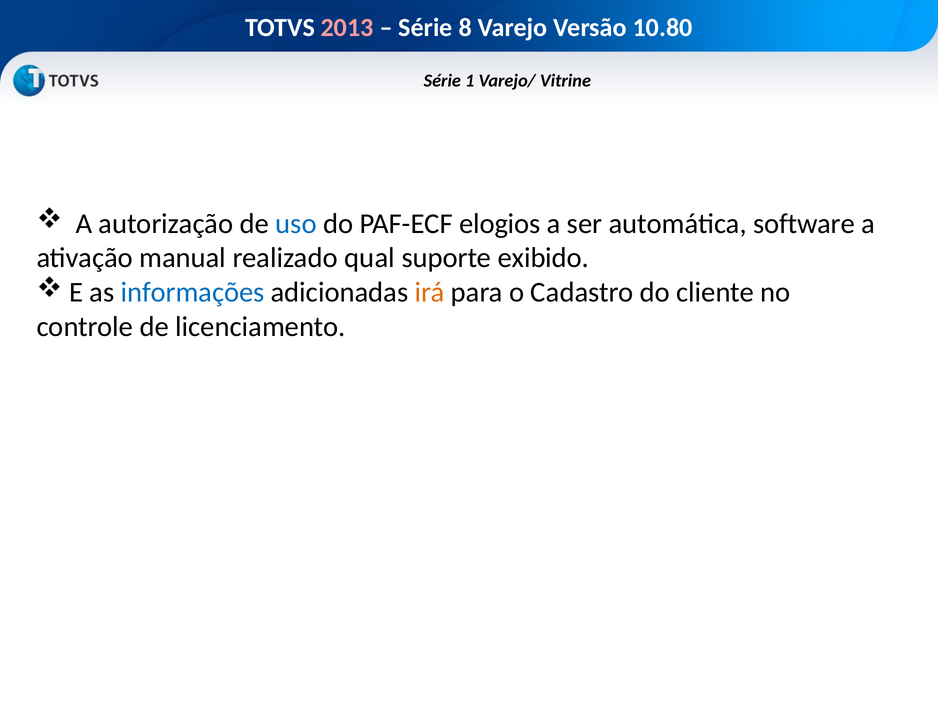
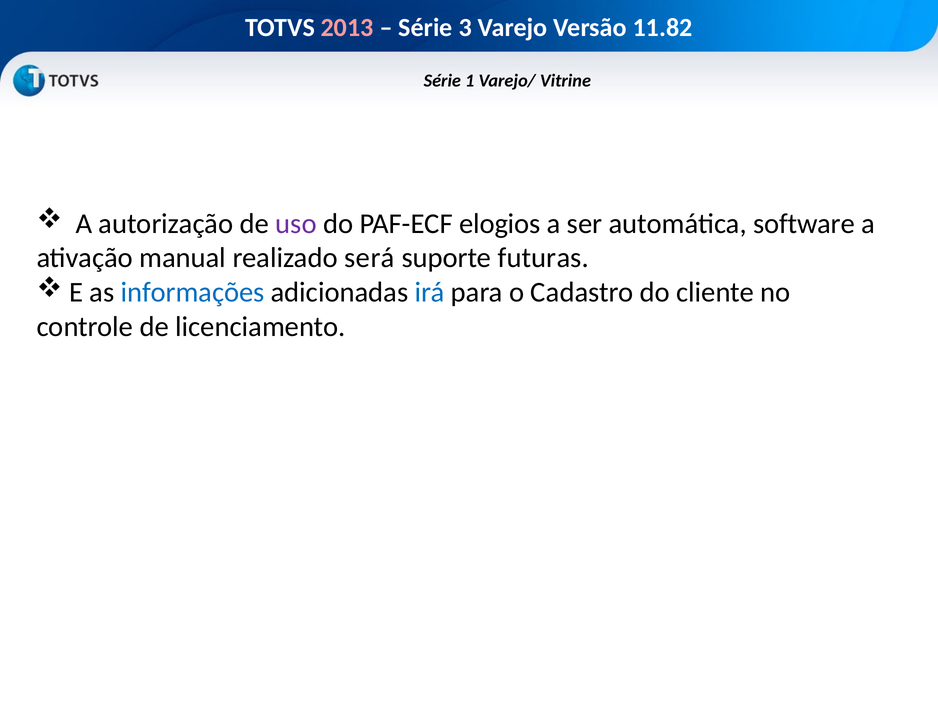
8: 8 -> 3 (465, 27)
10.80: 10.80 -> 11.82 (663, 27)
uso colour: blue -> purple (296, 223)
qual: qual -> será (369, 258)
exibido: exibido -> futuras (543, 258)
irá colour: orange -> blue (430, 292)
